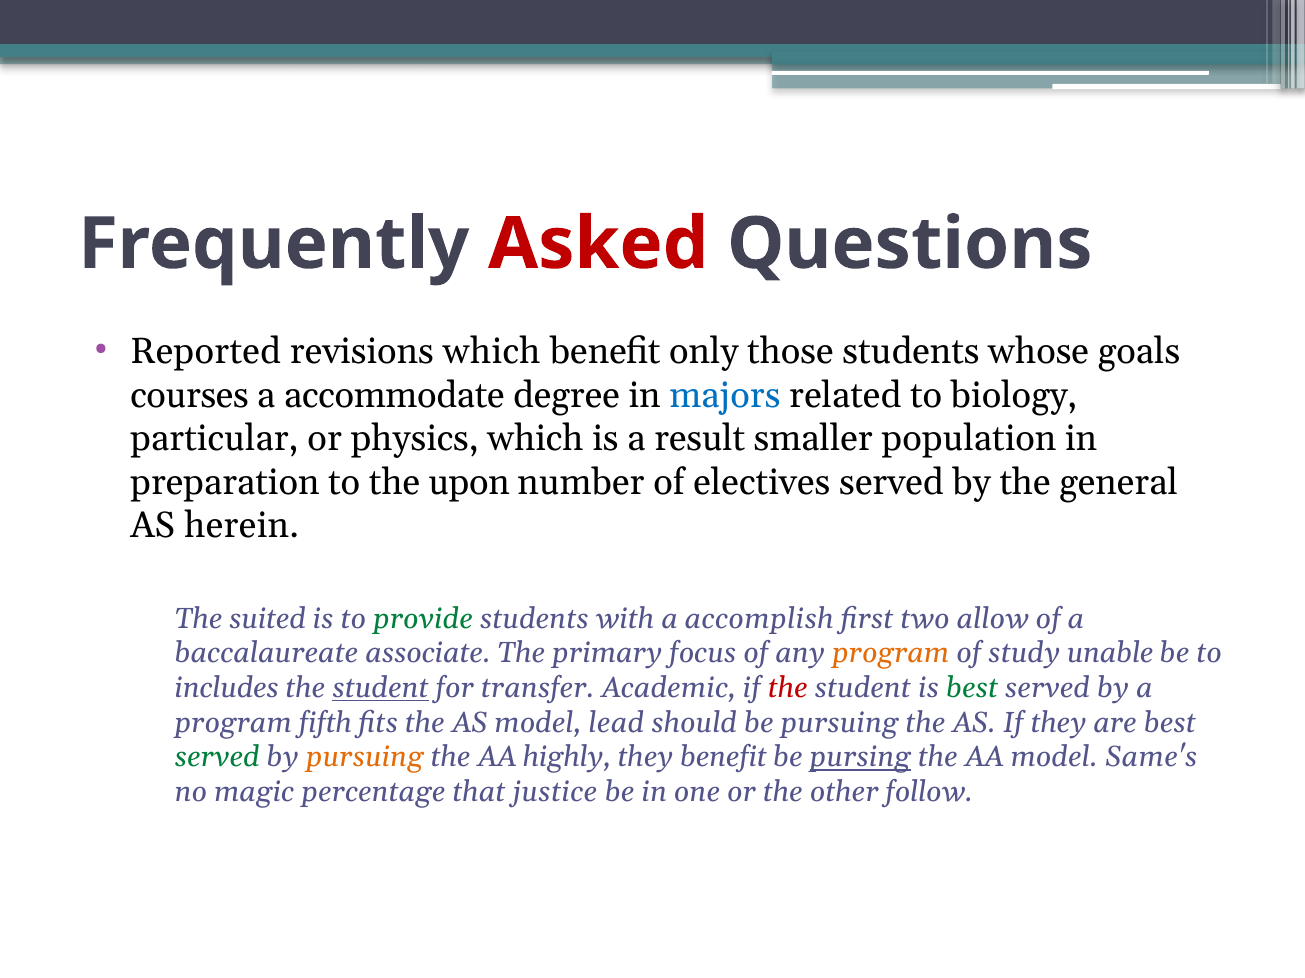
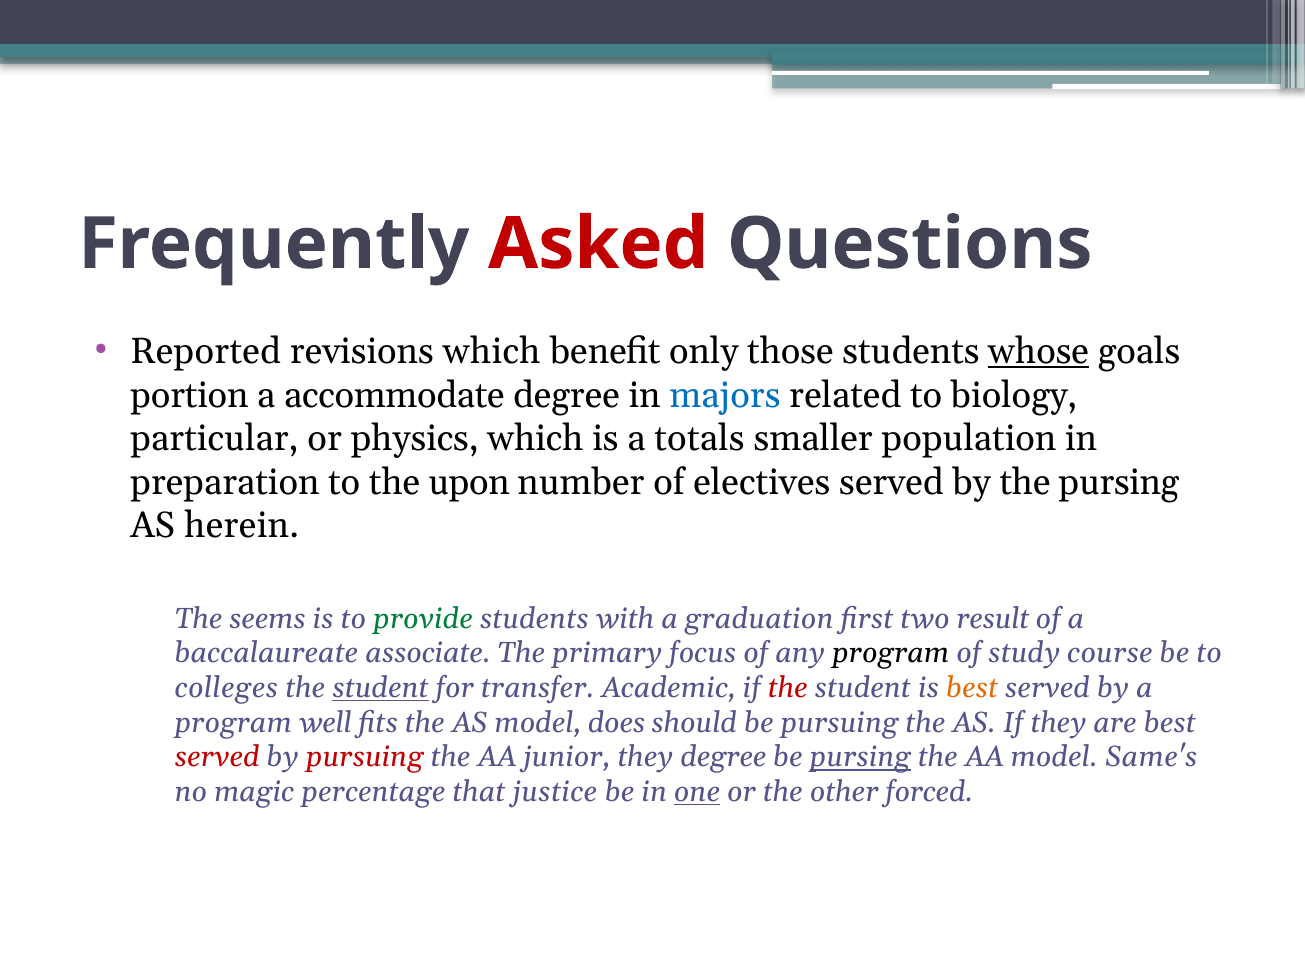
whose underline: none -> present (1039, 352)
courses: courses -> portion (189, 395)
result: result -> totals (700, 439)
the general: general -> pursing (1119, 482)
suited: suited -> seems (268, 619)
accomplish: accomplish -> graduation (759, 619)
allow: allow -> result (993, 619)
program colour: orange -> black (891, 654)
unable: unable -> course (1110, 654)
includes: includes -> colleges (226, 689)
best colour: green -> orange (972, 689)
fifth: fifth -> well (325, 723)
lead: lead -> does (617, 723)
served colour: green -> red (217, 758)
pursuing colour: orange -> red (365, 758)
highly: highly -> junior (567, 758)
they benefit: benefit -> degree (723, 758)
one underline: none -> present (697, 793)
follow: follow -> forced (929, 793)
